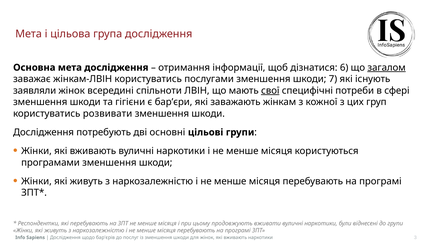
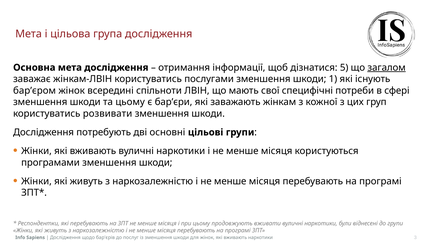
6: 6 -> 5 (344, 68)
7: 7 -> 1 (333, 79)
заявляли: заявляли -> барʼєром (35, 91)
свої underline: present -> none (270, 91)
та гігієни: гігієни -> цьому (130, 102)
